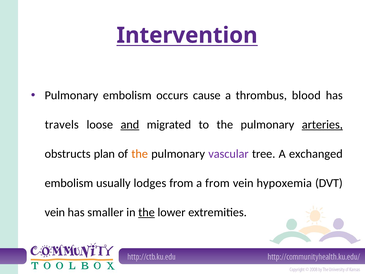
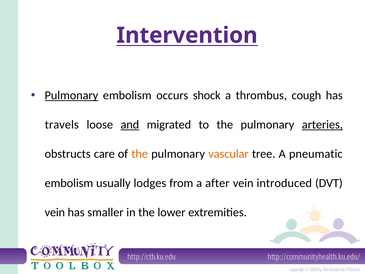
Pulmonary underline: none -> present (71, 95)
cause: cause -> shock (207, 95)
blood: blood -> cough (306, 95)
plan: plan -> care (104, 154)
vascular colour: purple -> orange (228, 154)
exchanged: exchanged -> pneumatic (316, 154)
a from: from -> after (217, 183)
hypoxemia: hypoxemia -> introduced (284, 183)
the underline: present -> none (147, 212)
